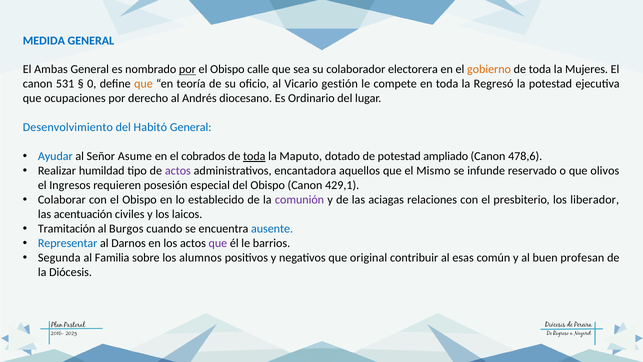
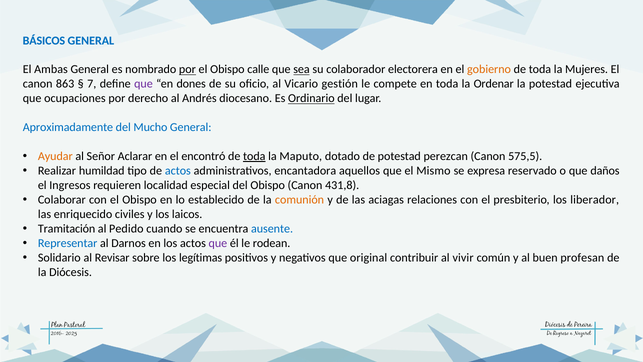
MEDIDA: MEDIDA -> BÁSICOS (44, 41)
sea underline: none -> present (301, 69)
531: 531 -> 863 (65, 84)
0: 0 -> 7 (92, 84)
que colour: orange -> purple (143, 84)
teoría: teoría -> dones (191, 84)
Regresó: Regresó -> Ordenar (494, 84)
Ordinario underline: none -> present (311, 98)
Desenvolvimiento: Desenvolvimiento -> Aproximadamente (68, 127)
Habitó: Habitó -> Mucho (150, 127)
Ayudar colour: blue -> orange (55, 156)
Asume: Asume -> Aclarar (135, 156)
cobrados: cobrados -> encontró (203, 156)
ampliado: ampliado -> perezcan (446, 156)
478,6: 478,6 -> 575,5 (525, 156)
actos colour: purple -> blue (178, 171)
infunde: infunde -> expresa (486, 171)
olivos: olivos -> daños (605, 171)
posesión: posesión -> localidad (166, 185)
429,1: 429,1 -> 431,8 (342, 185)
comunión colour: purple -> orange (300, 200)
acentuación: acentuación -> enriquecido (83, 214)
Burgos: Burgos -> Pedido (126, 229)
barrios: barrios -> rodean (272, 243)
Segunda: Segunda -> Solidario (59, 258)
Familia: Familia -> Revisar (112, 258)
alumnos: alumnos -> legítimas (201, 258)
esas: esas -> vivir (463, 258)
